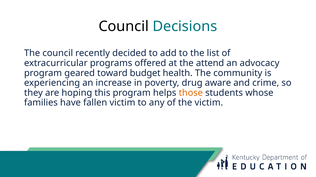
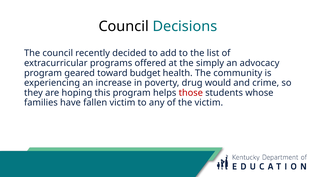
attend: attend -> simply (210, 63)
aware: aware -> would (218, 83)
those colour: orange -> red (191, 93)
